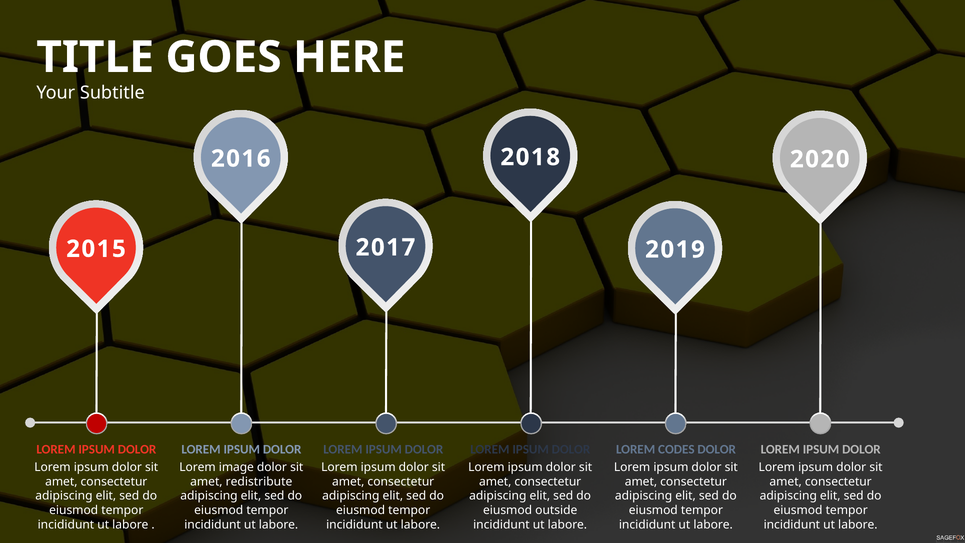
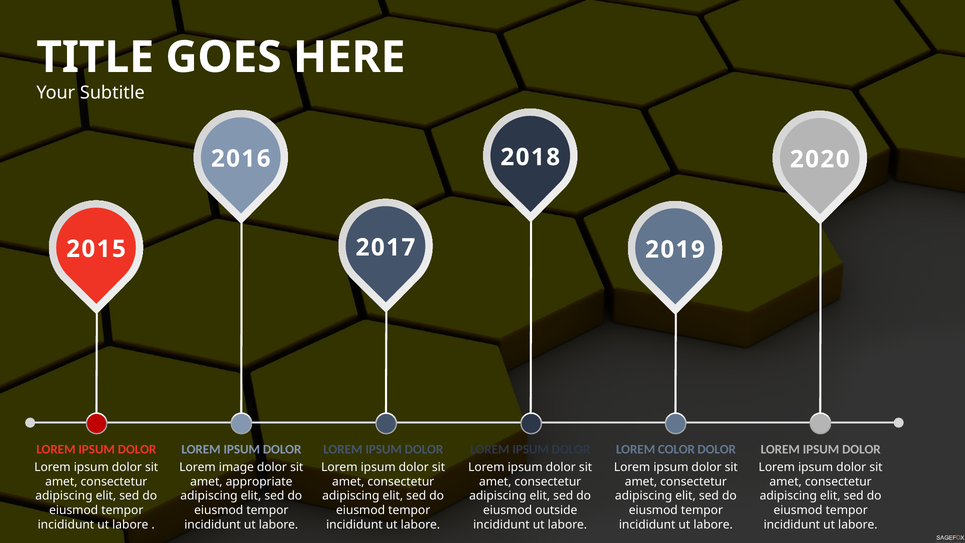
CODES: CODES -> COLOR (676, 449)
redistribute: redistribute -> appropriate (259, 481)
